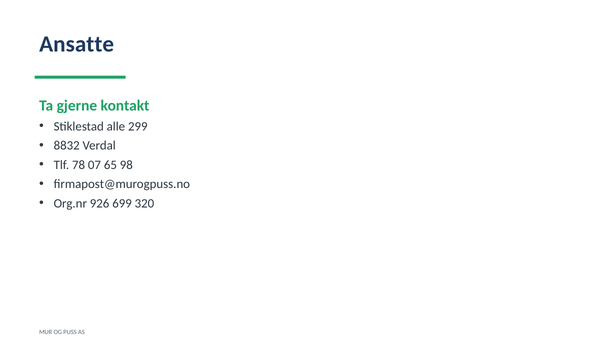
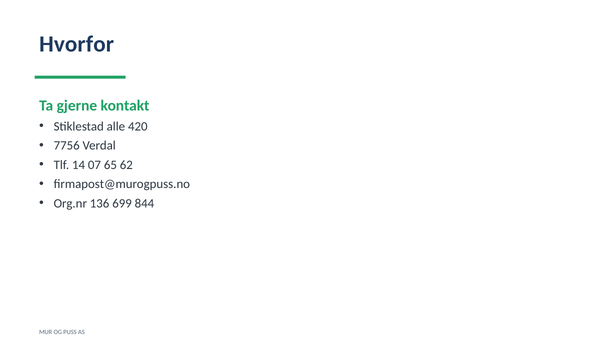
Ansatte: Ansatte -> Hvorfor (77, 44)
299: 299 -> 420 (138, 127)
8832: 8832 -> 7756 (67, 146)
78: 78 -> 14 (79, 165)
98: 98 -> 62 (126, 165)
926: 926 -> 136 (100, 204)
320: 320 -> 844 (144, 204)
